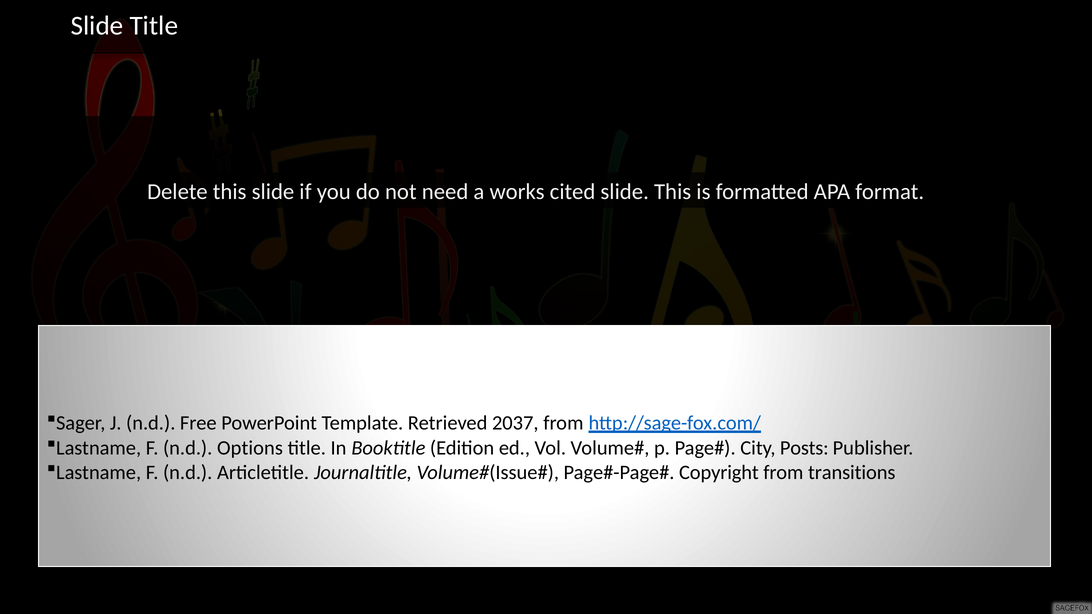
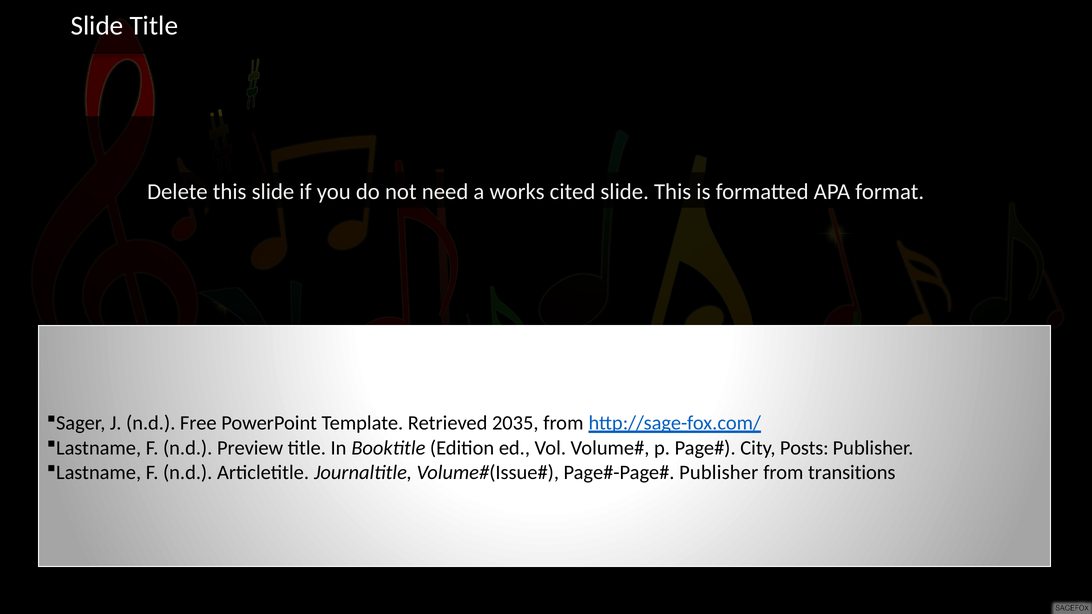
2037: 2037 -> 2035 (515, 423)
Options: Options -> Preview (250, 448)
Copyright: Copyright -> Publisher (719, 473)
